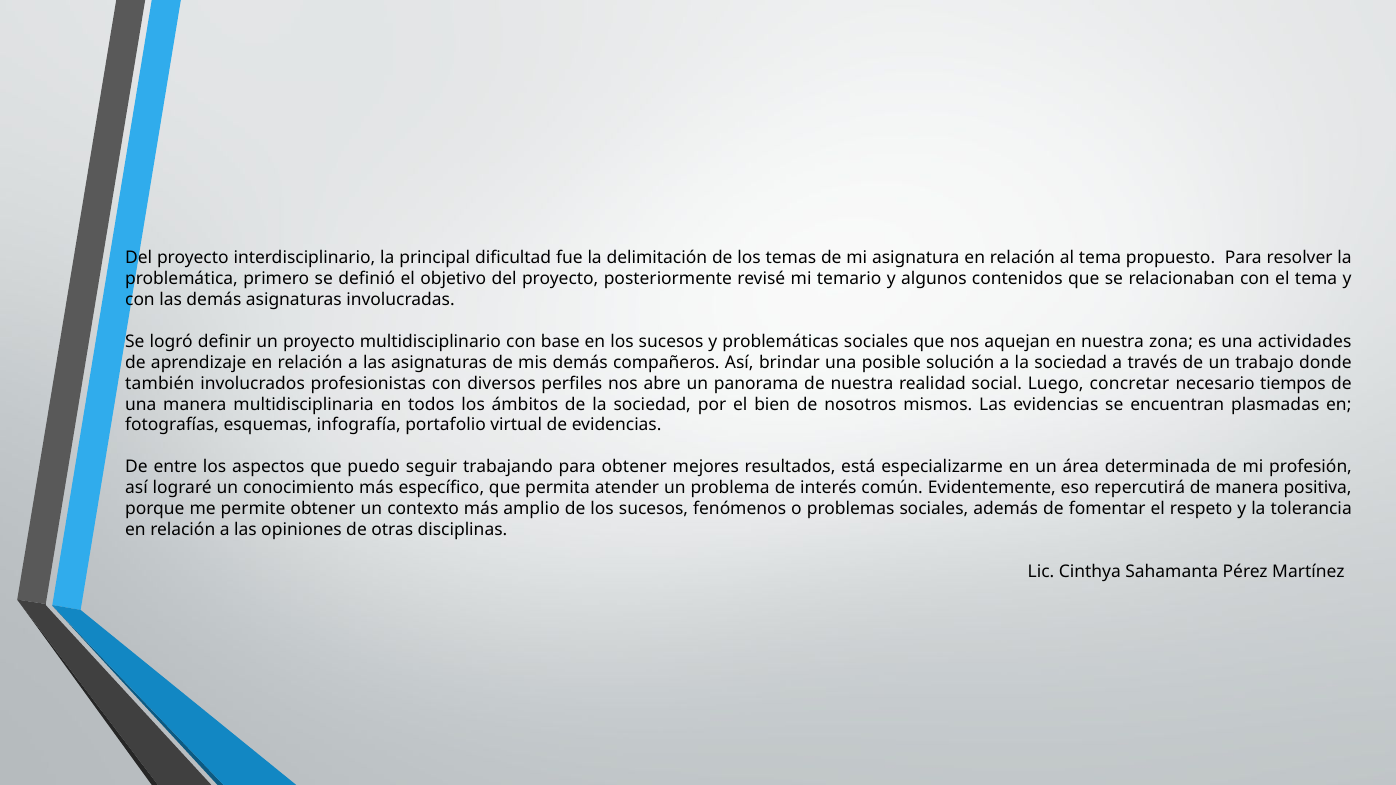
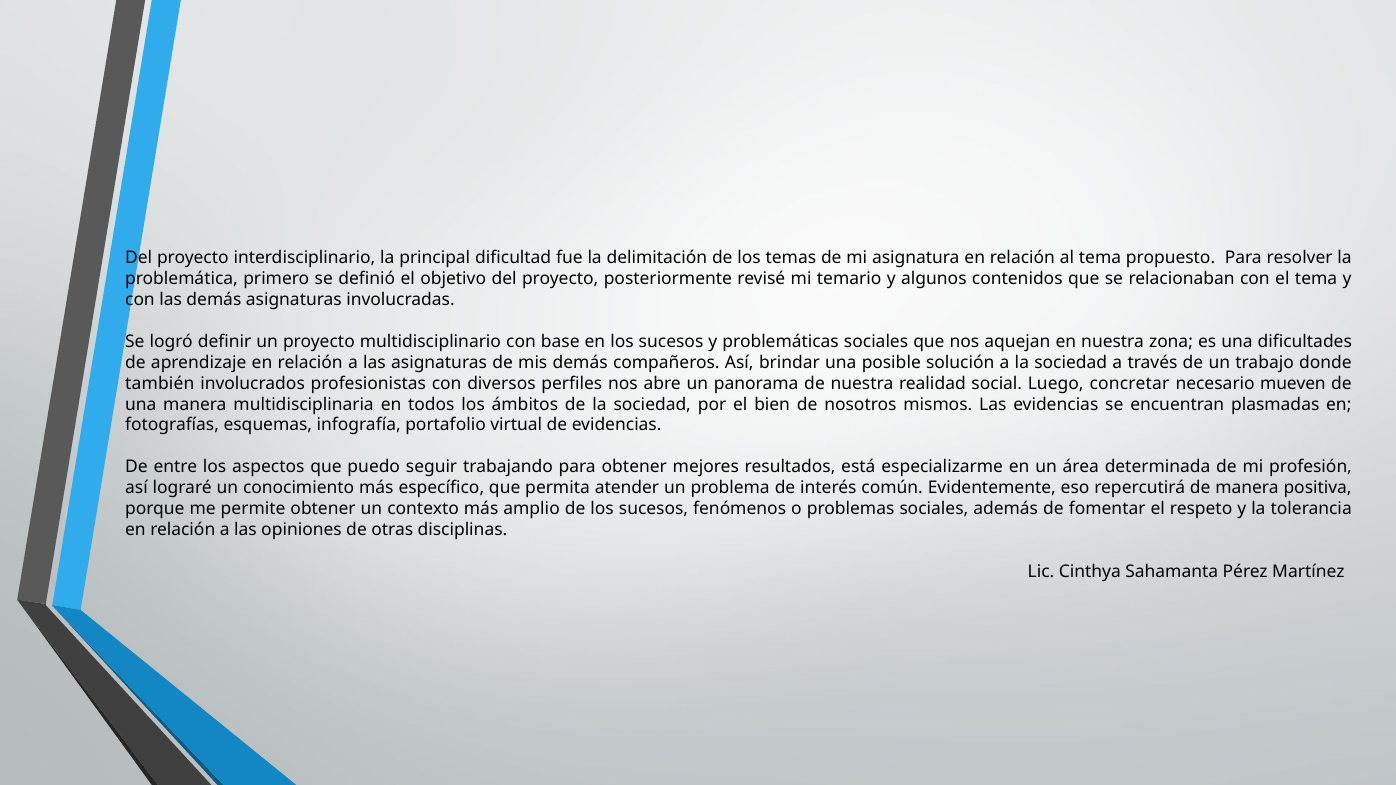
actividades: actividades -> dificultades (1305, 342)
tiempos: tiempos -> mueven (1293, 383)
